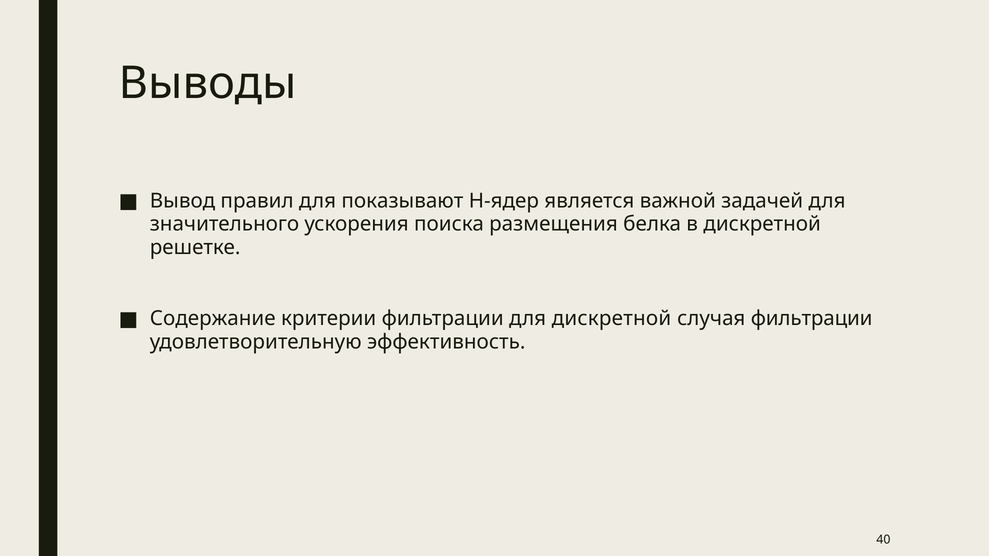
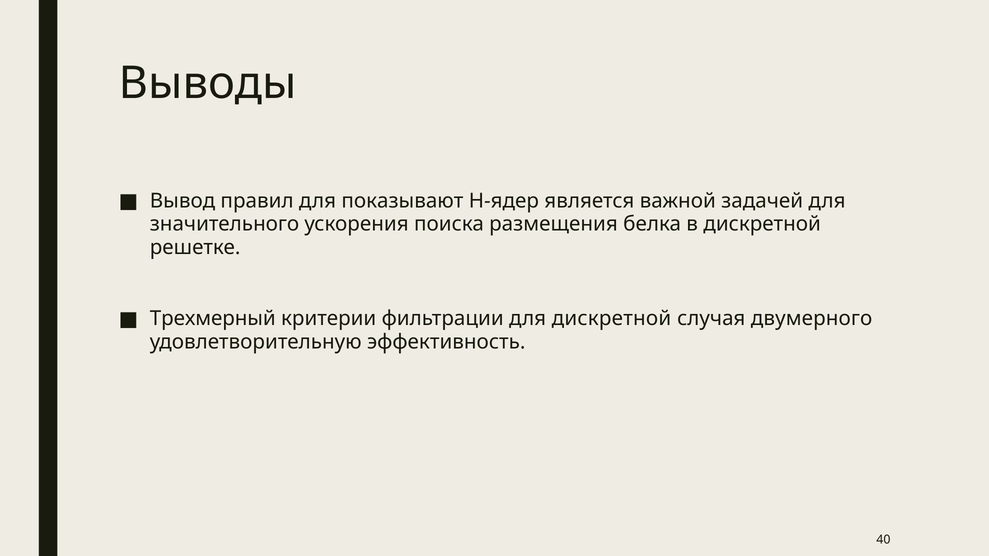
Содержание: Содержание -> Трехмерный (213, 319)
случая фильтрации: фильтрации -> двумерного (812, 319)
